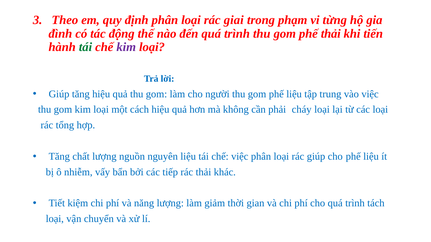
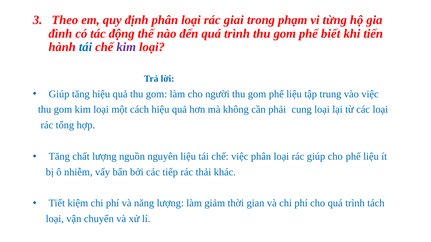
phế thải: thải -> biết (331, 34)
tái colour: green -> blue (85, 47)
cháy: cháy -> cung (302, 110)
